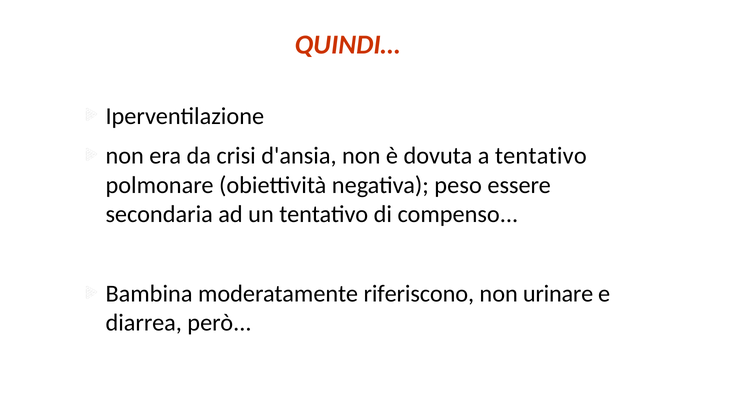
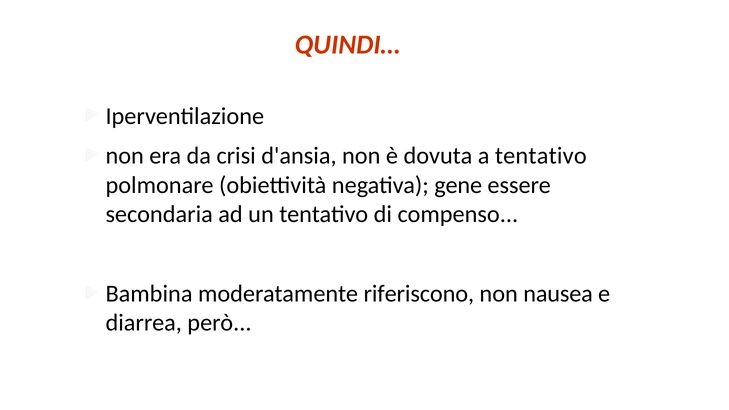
peso: peso -> gene (458, 185)
urinare: urinare -> nausea (558, 294)
